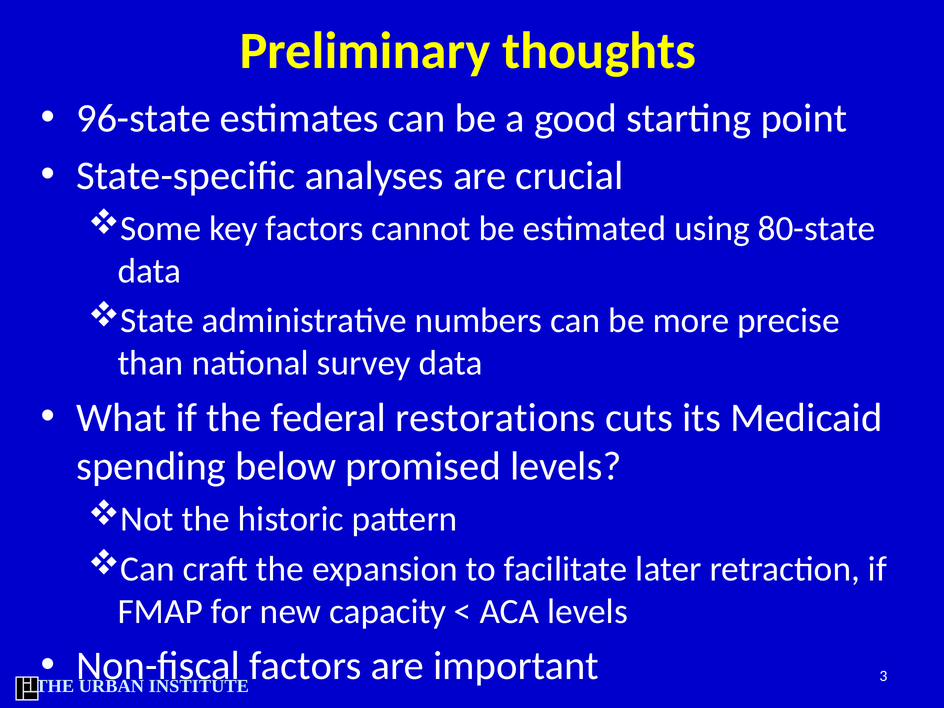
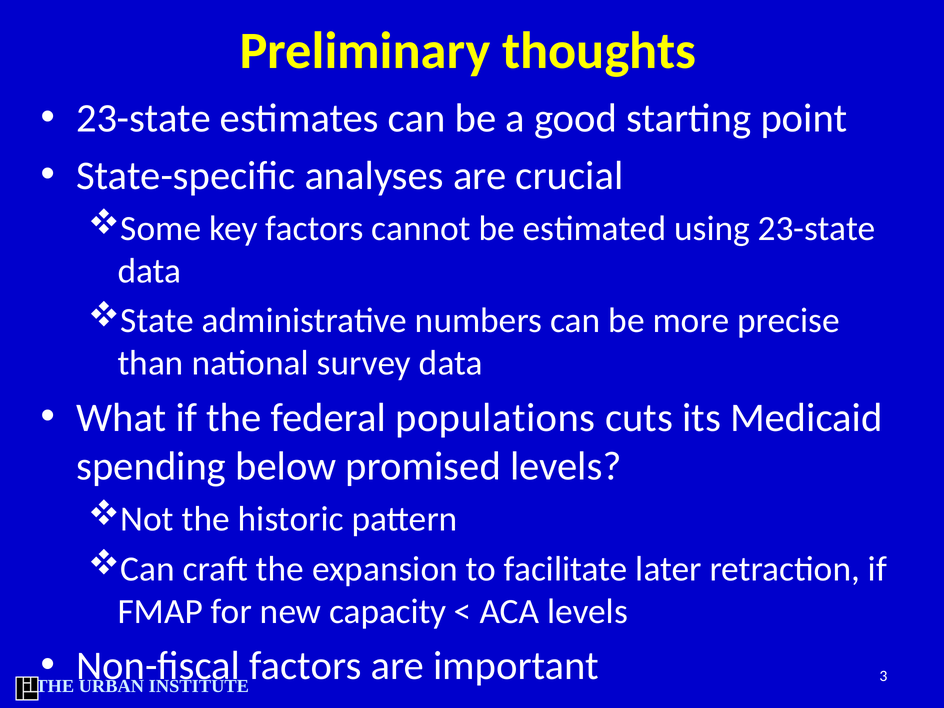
96-state: 96-state -> 23-state (144, 118)
using 80-state: 80-state -> 23-state (817, 228)
restorations: restorations -> populations (495, 418)
